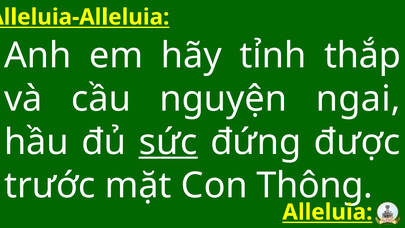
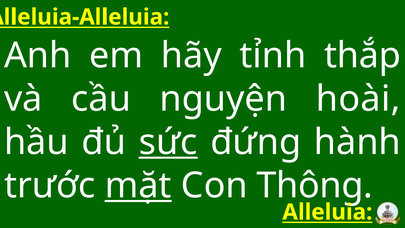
ngai: ngai -> hoài (358, 99)
được: được -> hành (357, 142)
mặt underline: none -> present (138, 185)
